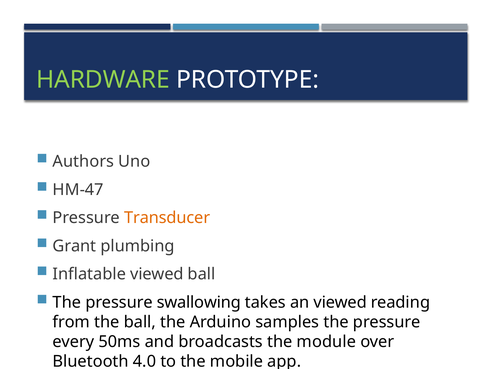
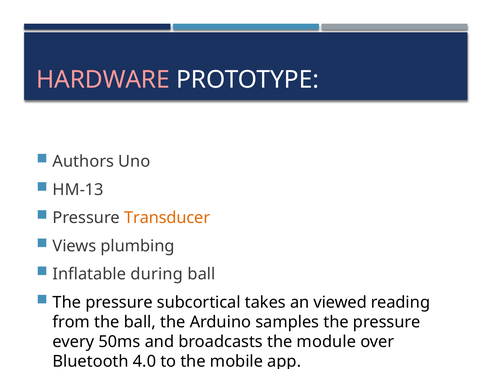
HARDWARE colour: light green -> pink (103, 80)
HM-47: HM-47 -> HM-13 (78, 190)
Grant: Grant -> Views (74, 246)
Inflatable viewed: viewed -> during (157, 274)
swallowing: swallowing -> subcortical (199, 302)
